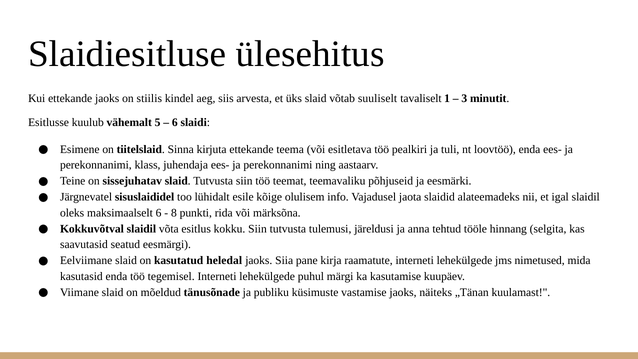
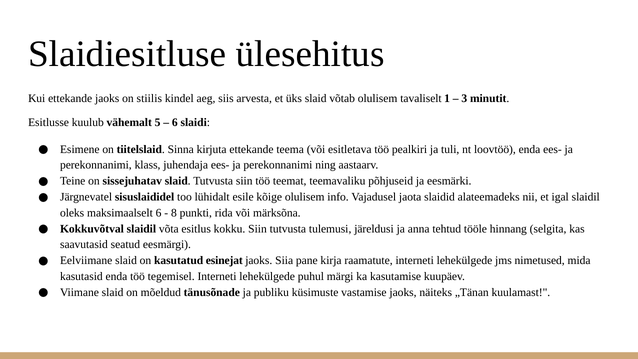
võtab suuliselt: suuliselt -> olulisem (378, 99)
heledal: heledal -> esinejat (224, 260)
